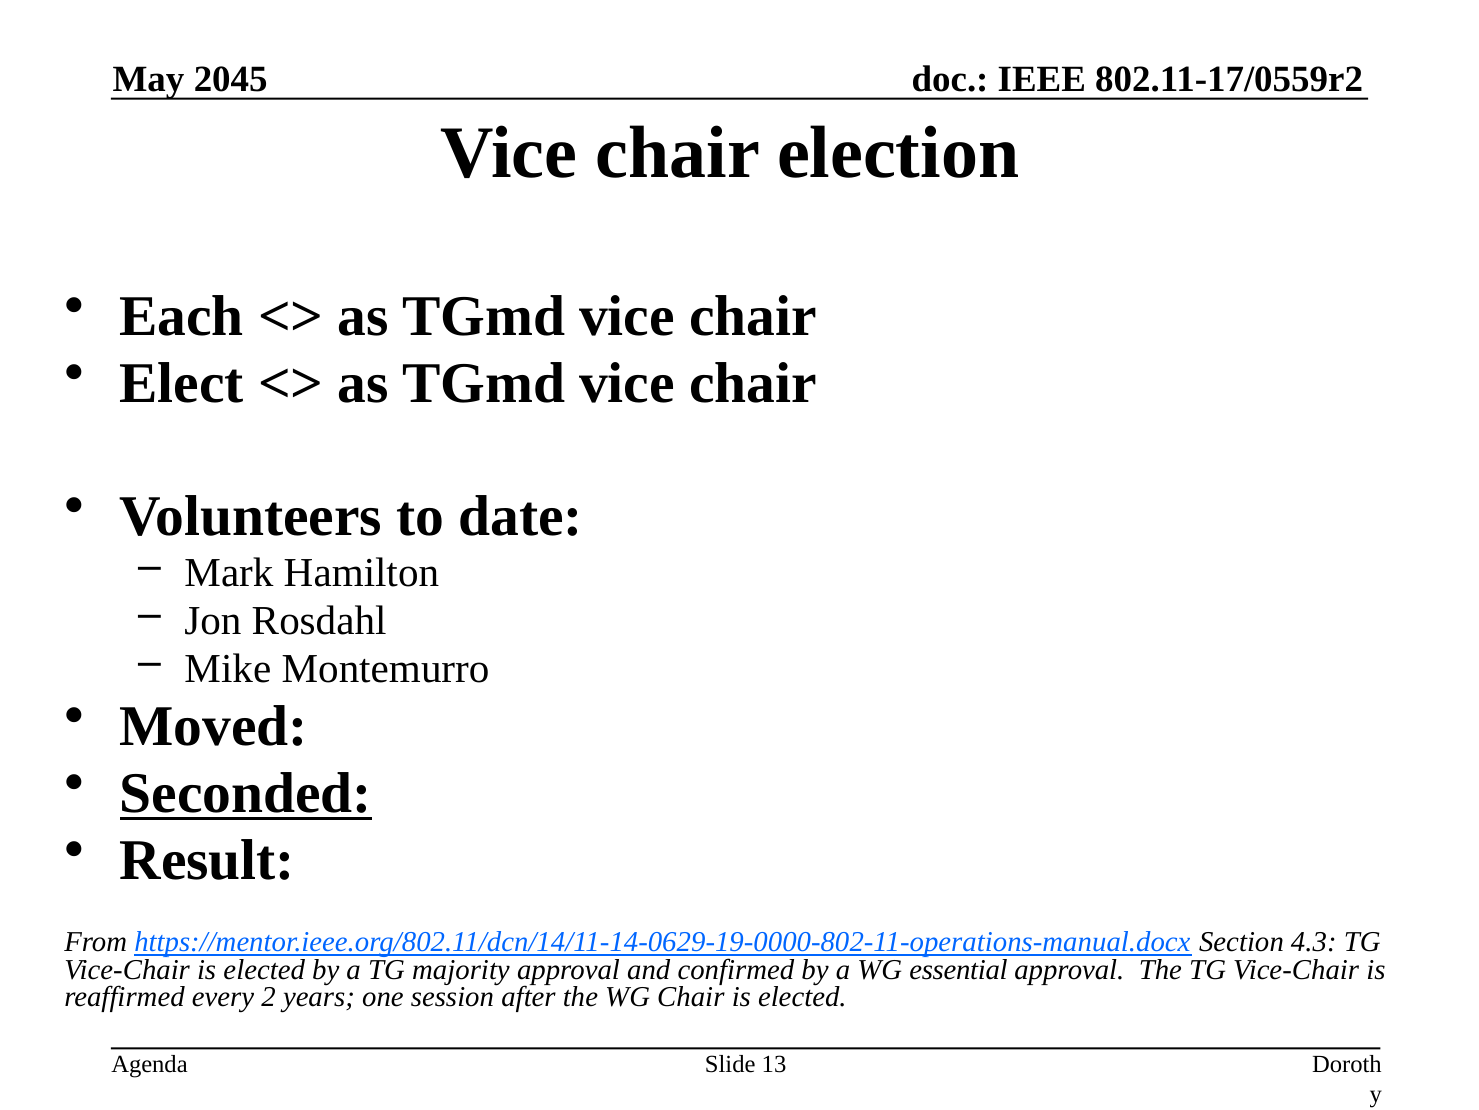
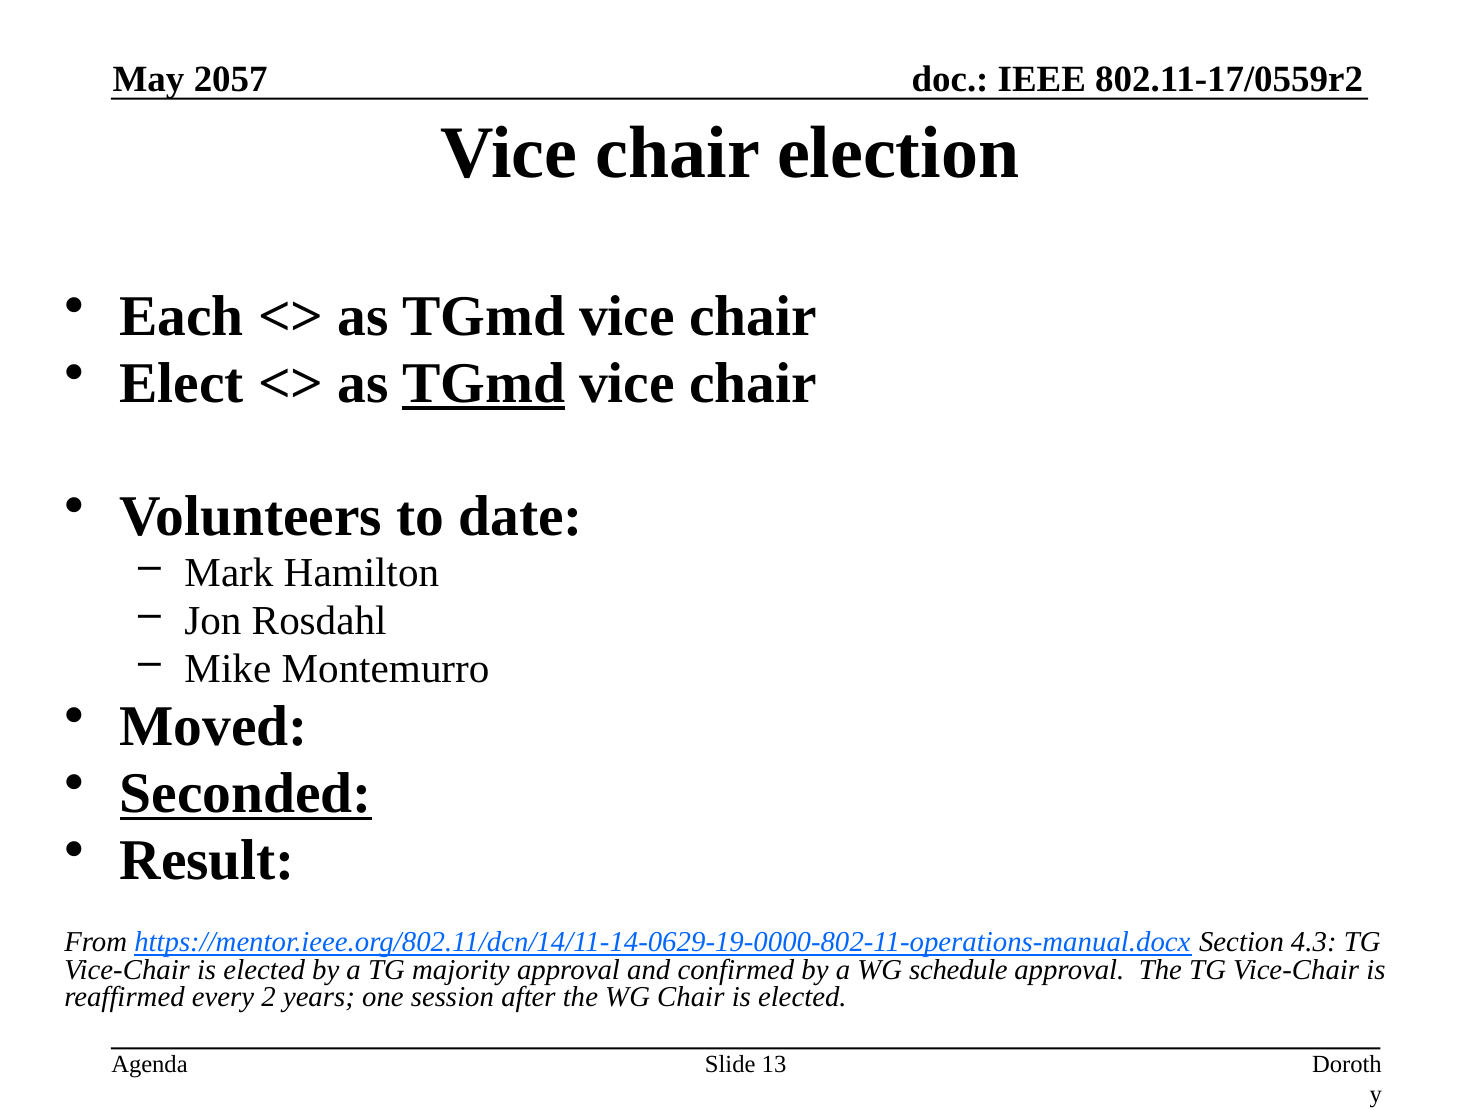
2045: 2045 -> 2057 (231, 79)
TGmd underline: none -> present (484, 383)
essential: essential -> schedule (958, 969)
